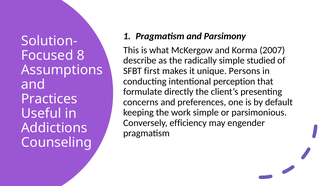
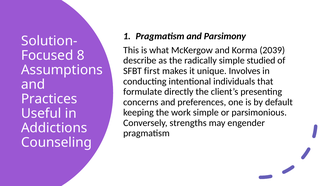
2007: 2007 -> 2039 (272, 50)
Persons: Persons -> Involves (245, 71)
perception: perception -> individuals (234, 81)
efficiency: efficiency -> strengths (188, 123)
